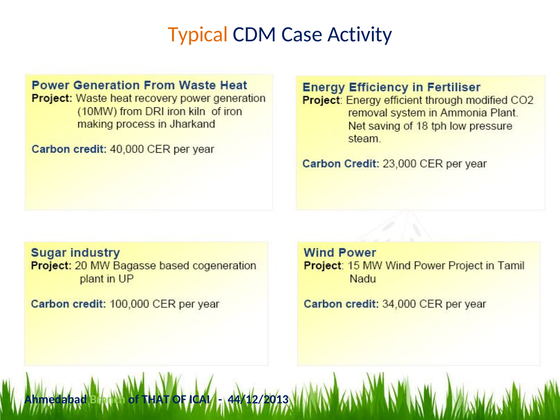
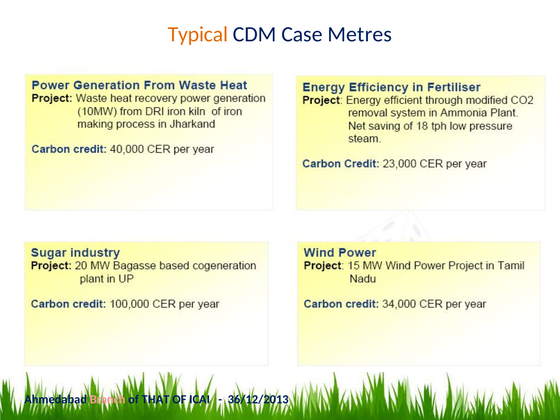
Activity: Activity -> Metres (360, 34)
Branch colour: light green -> pink (108, 399)
44/12/2013: 44/12/2013 -> 36/12/2013 (258, 399)
